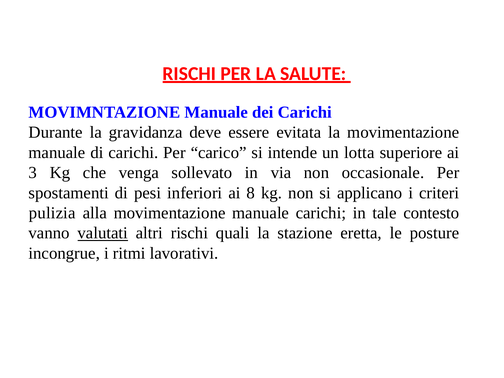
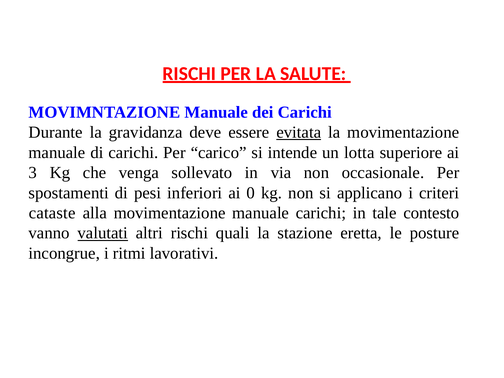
evitata underline: none -> present (299, 132)
8: 8 -> 0 (251, 193)
pulizia: pulizia -> cataste (52, 213)
